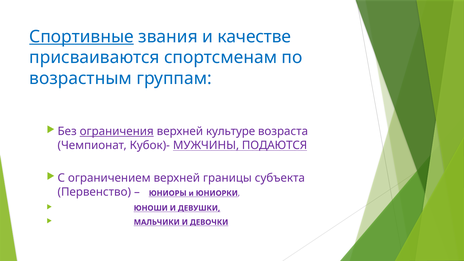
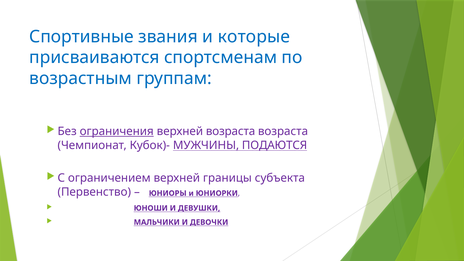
Спортивные underline: present -> none (82, 37)
качестве: качестве -> которые (254, 37)
верхней культуре: культуре -> возраста (231, 131)
